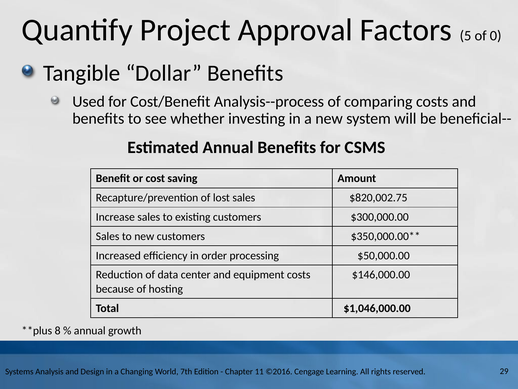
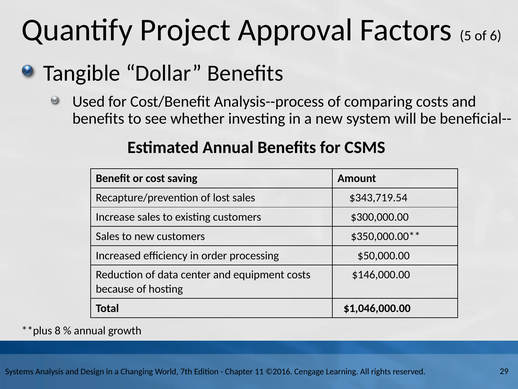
0: 0 -> 6 (496, 36)
$820,002.75: $820,002.75 -> $343,719.54 (378, 197)
